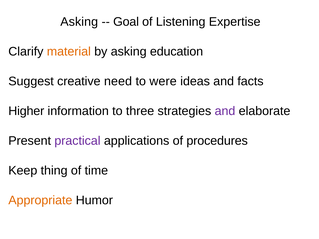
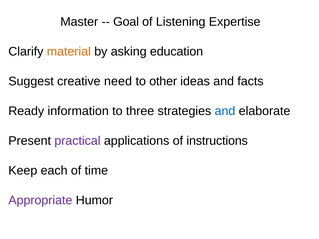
Asking: Asking -> Master (79, 22)
were: were -> other (163, 81)
Higher: Higher -> Ready (26, 111)
and colour: purple -> blue (225, 111)
procedures: procedures -> instructions (217, 141)
thing: thing -> each (54, 171)
Appropriate colour: orange -> purple (40, 201)
